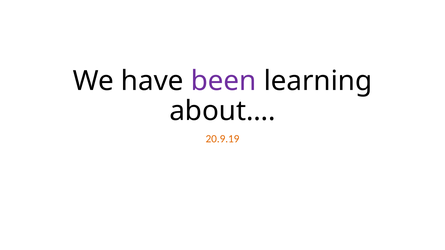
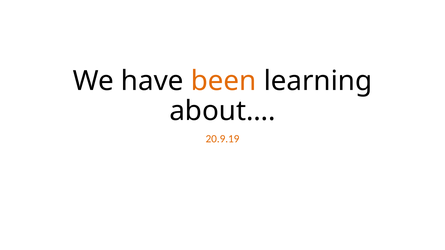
been colour: purple -> orange (224, 81)
